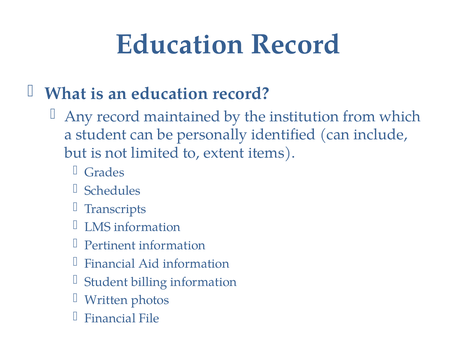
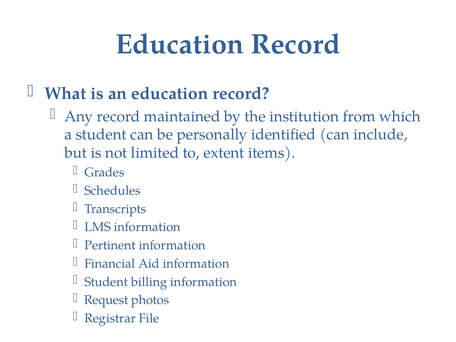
Written: Written -> Request (106, 300)
Financial: Financial -> Registrar (110, 318)
